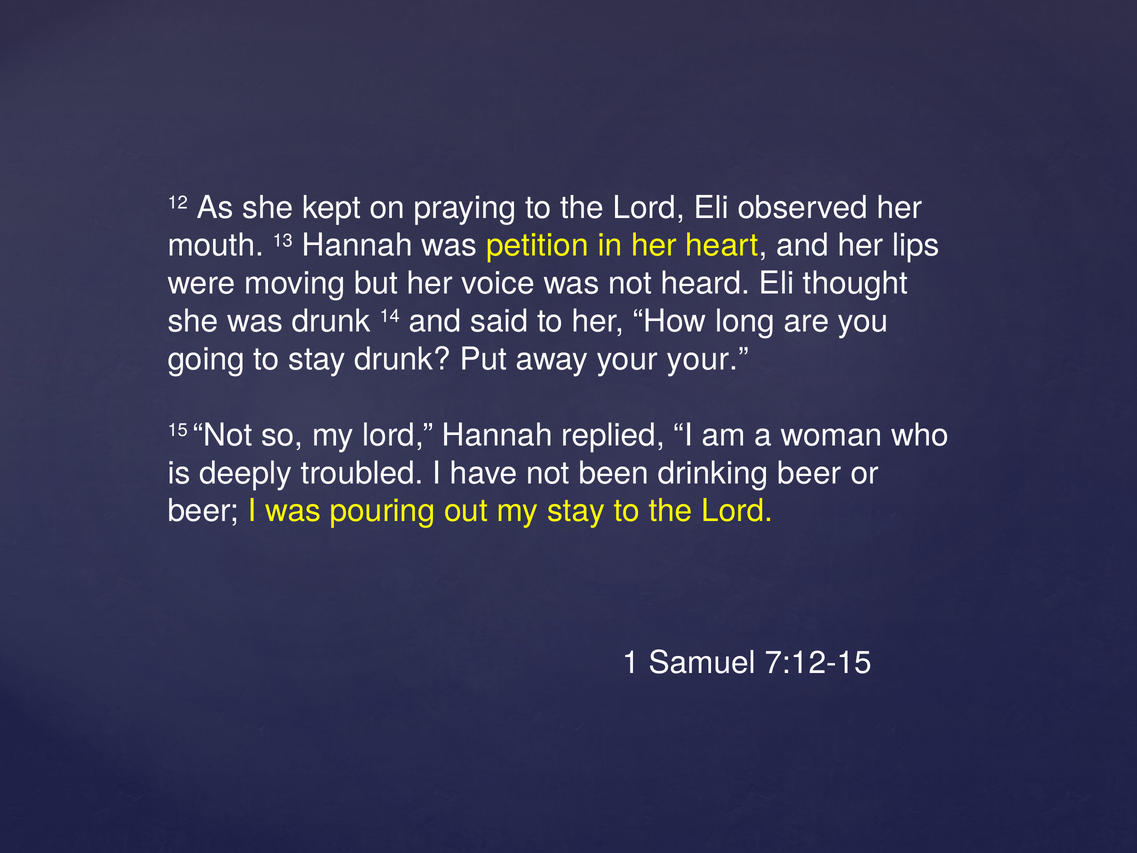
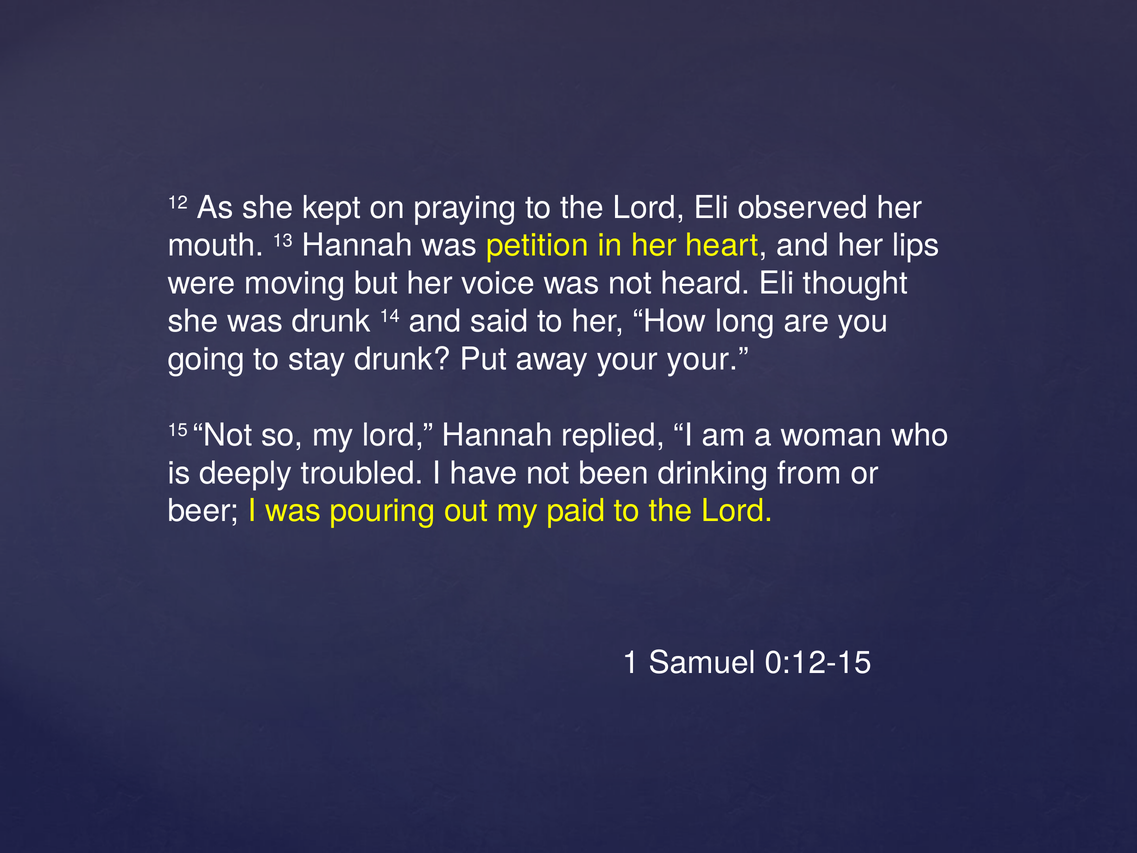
drinking beer: beer -> from (809, 473)
my stay: stay -> paid (576, 511)
7:12-15: 7:12-15 -> 0:12-15 (818, 663)
